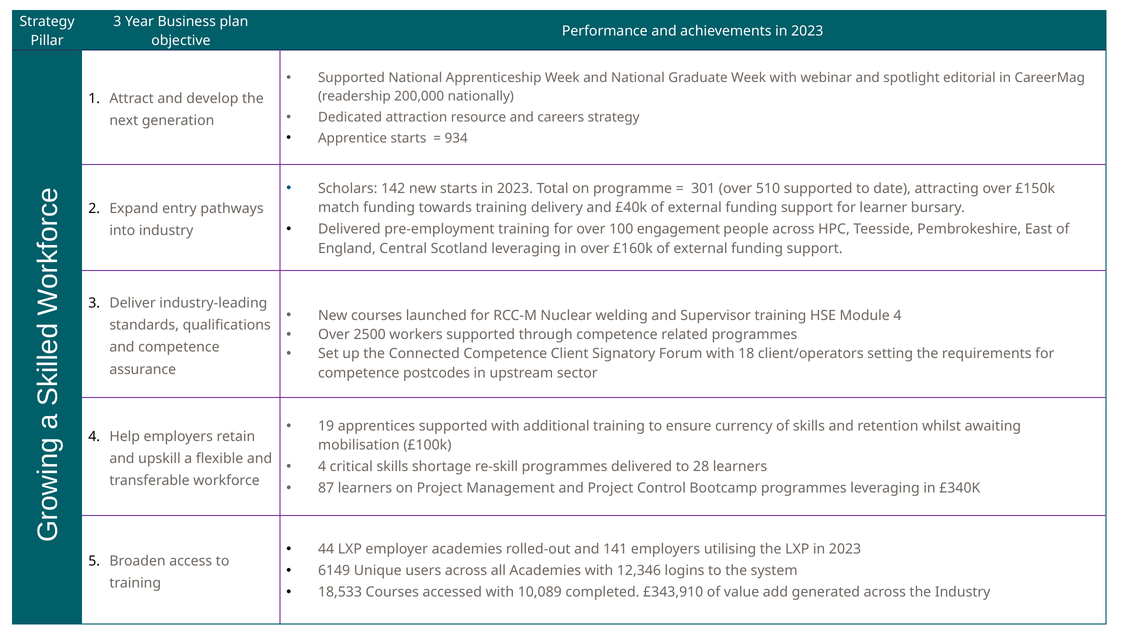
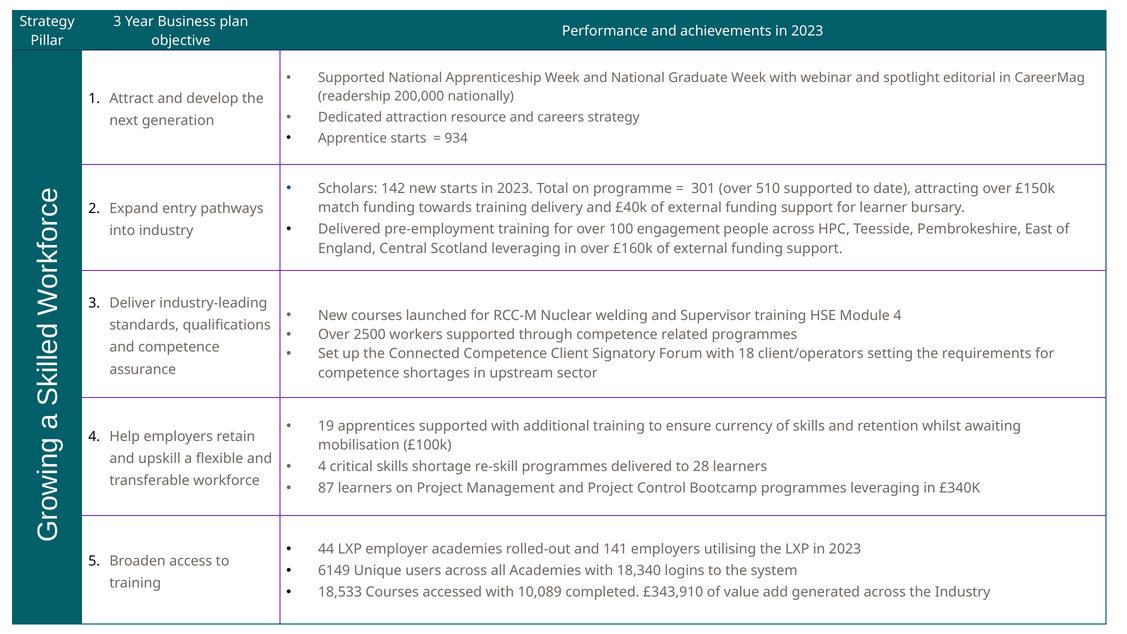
postcodes: postcodes -> shortages (436, 373)
12,346: 12,346 -> 18,340 (639, 571)
